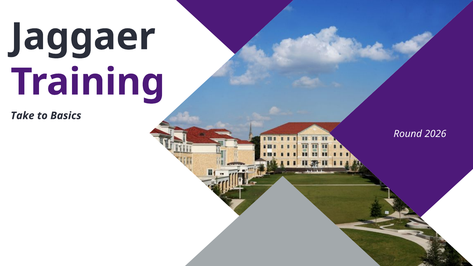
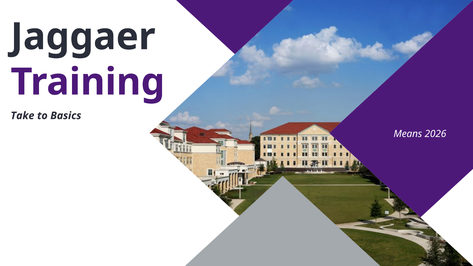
Round: Round -> Means (408, 134)
